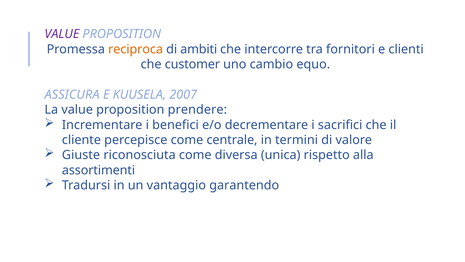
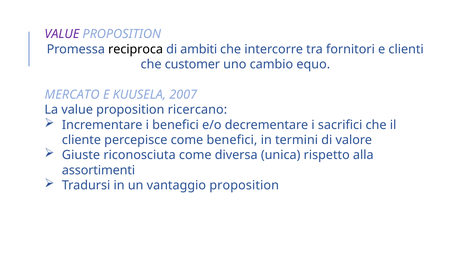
reciproca colour: orange -> black (136, 49)
ASSICURA: ASSICURA -> MERCATO (72, 94)
prendere: prendere -> ricercano (197, 110)
come centrale: centrale -> benefici (232, 140)
vantaggio garantendo: garantendo -> proposition (244, 185)
